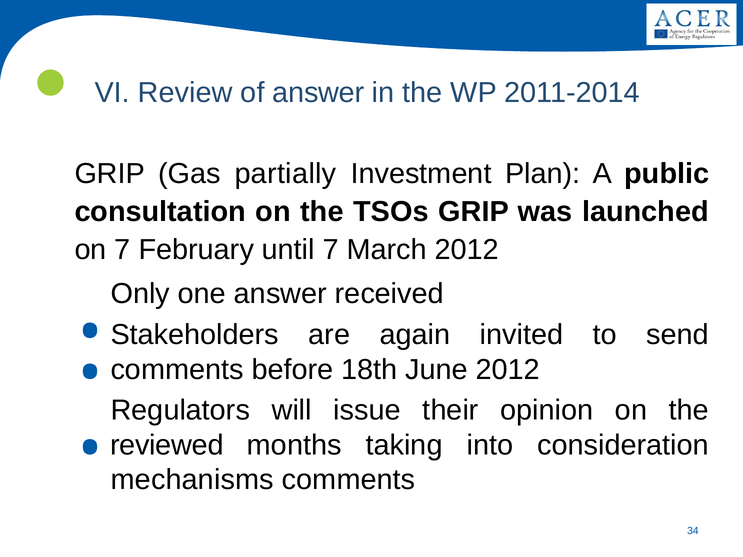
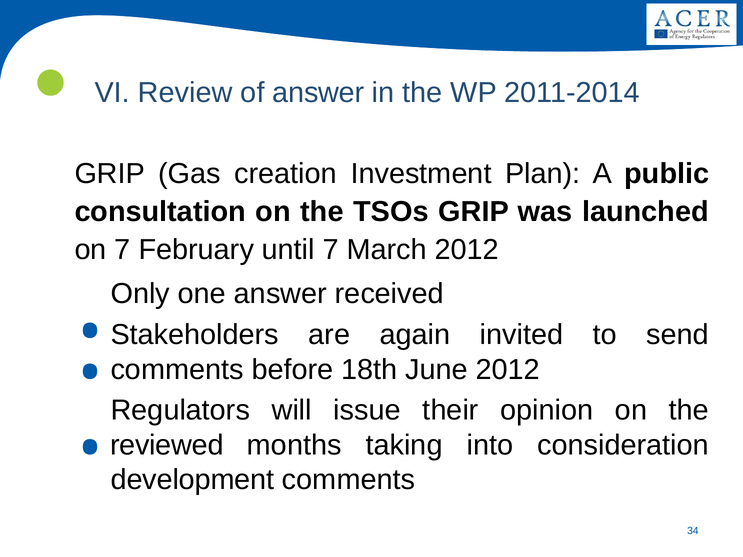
partially: partially -> creation (286, 174)
mechanisms: mechanisms -> development (192, 480)
